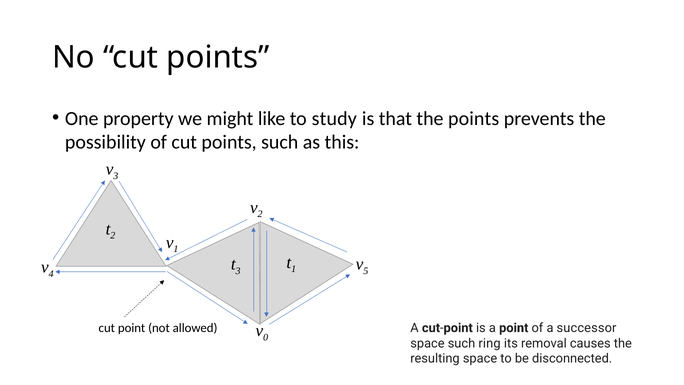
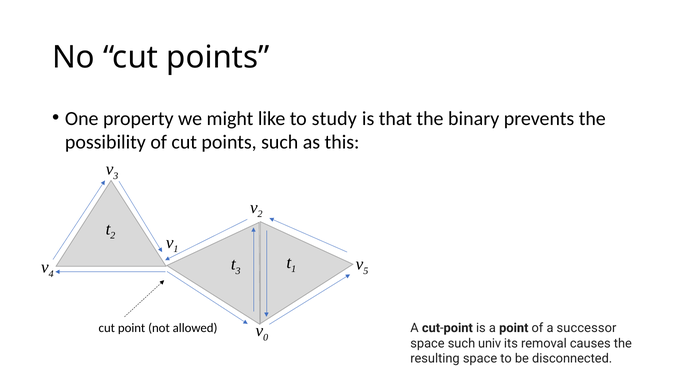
the points: points -> binary (474, 118)
ring: ring -> univ (490, 343)
